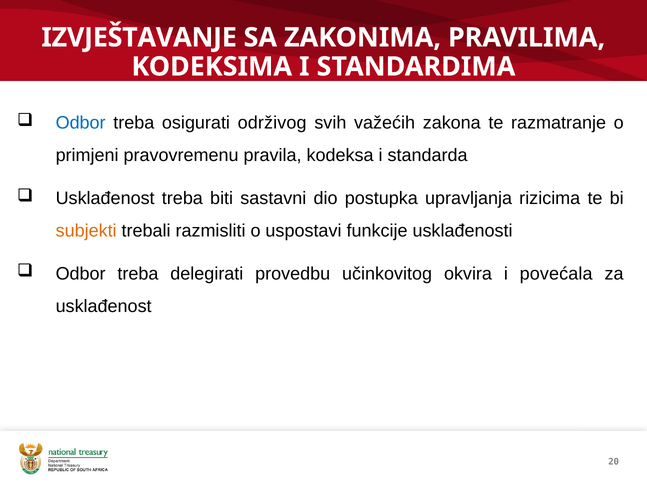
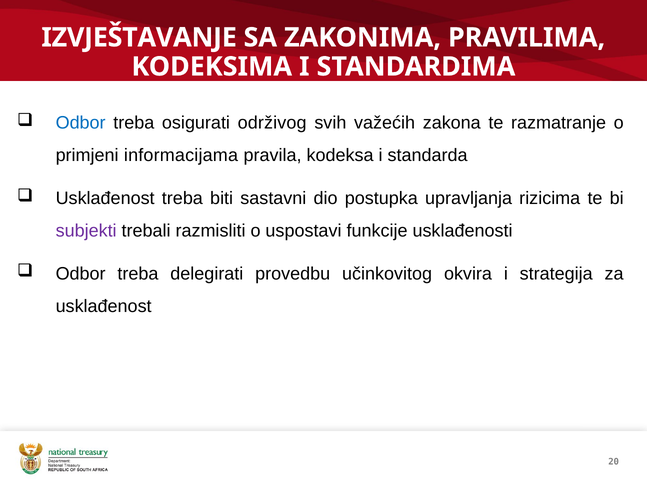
pravovremenu: pravovremenu -> informacijama (181, 155)
subjekti colour: orange -> purple (86, 231)
povećala: povećala -> strategija (556, 274)
